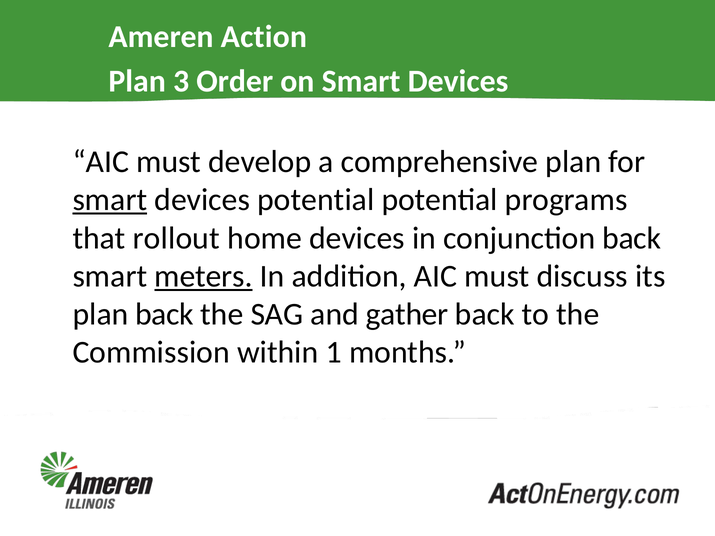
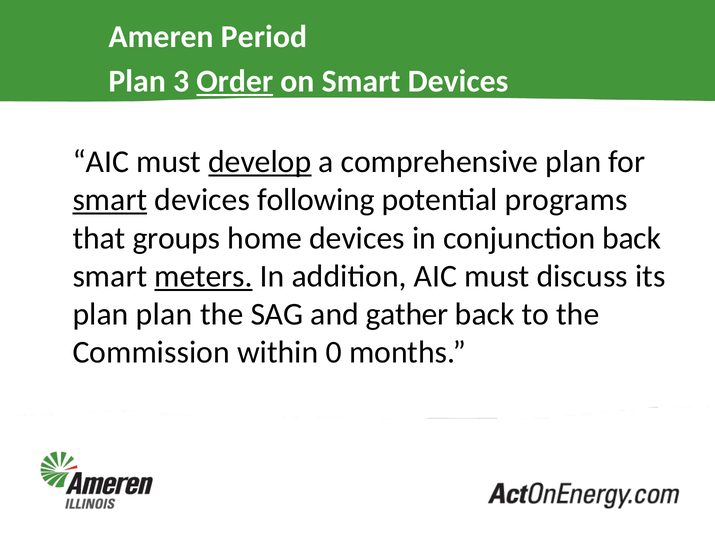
Action: Action -> Period (264, 37)
Order underline: none -> present (235, 81)
develop underline: none -> present (260, 162)
devices potential: potential -> following (316, 200)
rollout: rollout -> groups (176, 238)
plan back: back -> plan (164, 314)
1: 1 -> 0 (334, 353)
